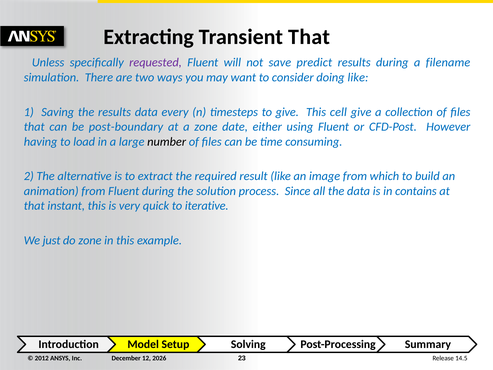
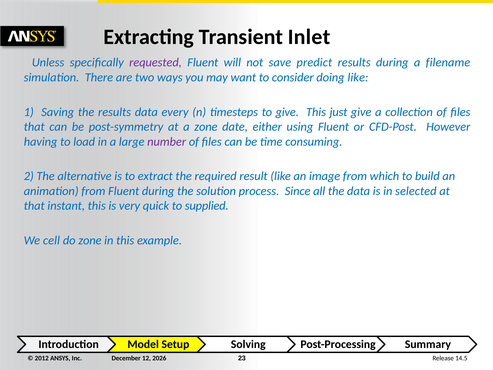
Transient That: That -> Inlet (309, 37)
cell: cell -> just (339, 112)
post-boundary: post-boundary -> post-symmetry (126, 127)
number colour: black -> purple (167, 142)
contains: contains -> selected (416, 191)
iterative: iterative -> supplied (207, 206)
just: just -> cell (51, 240)
